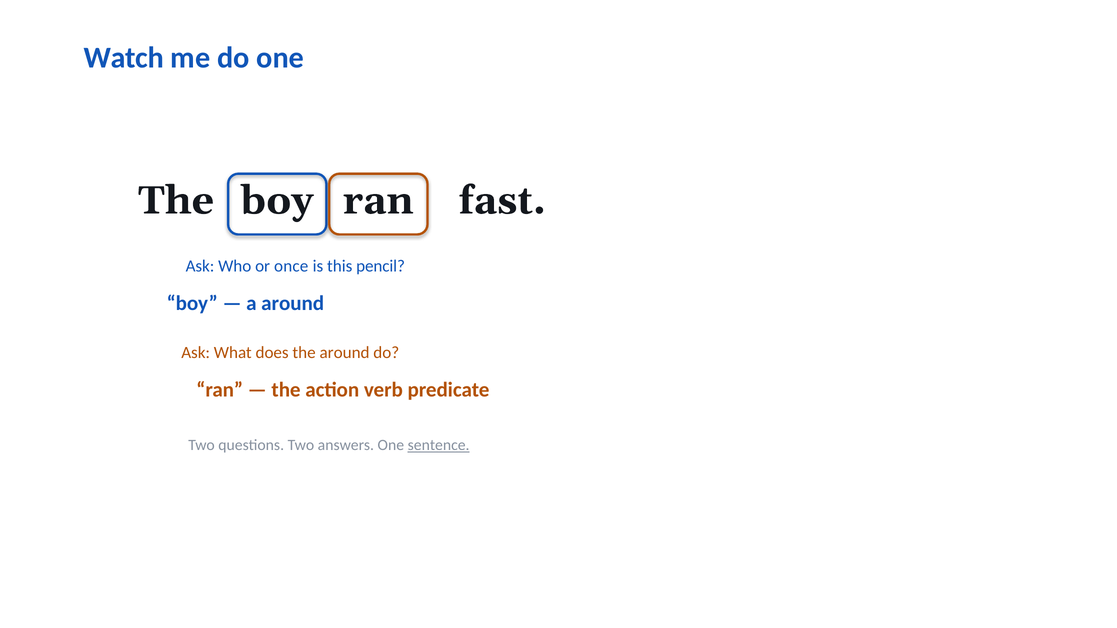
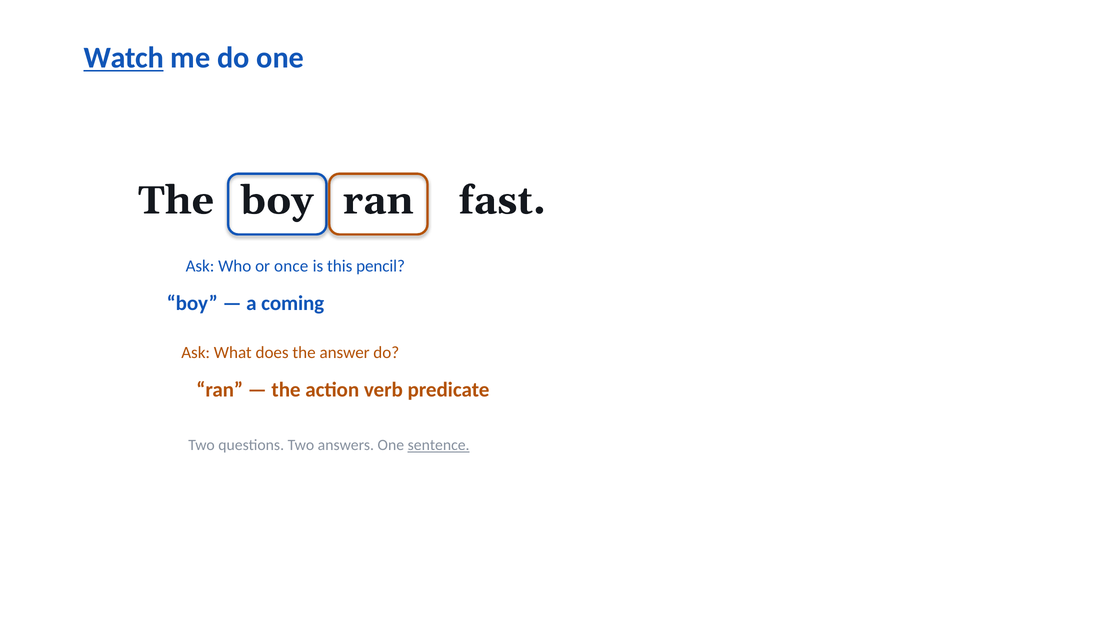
Watch underline: none -> present (124, 58)
a around: around -> coming (293, 304)
the around: around -> answer (345, 353)
